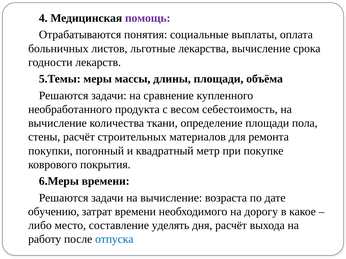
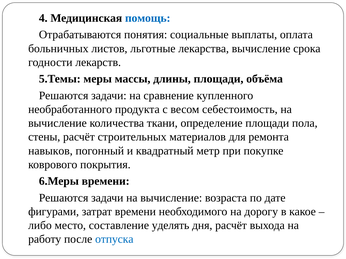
помощь colour: purple -> blue (148, 18)
покупки: покупки -> навыков (50, 151)
обучению: обучению -> фигурами (54, 212)
